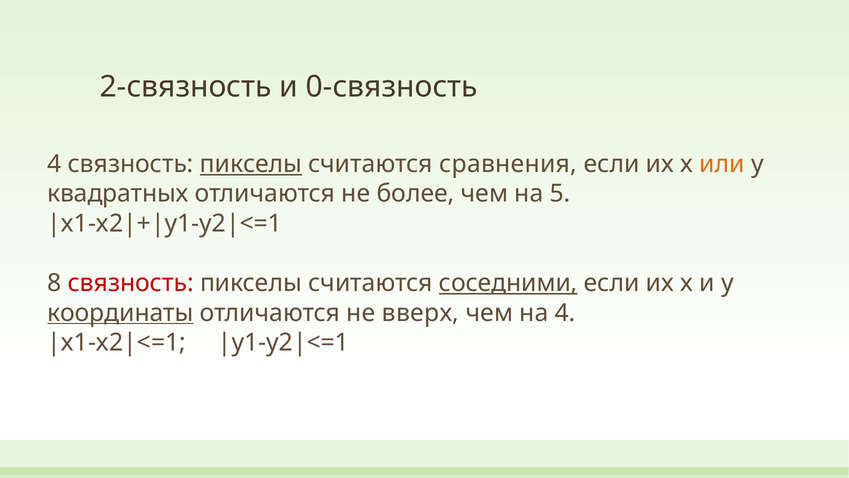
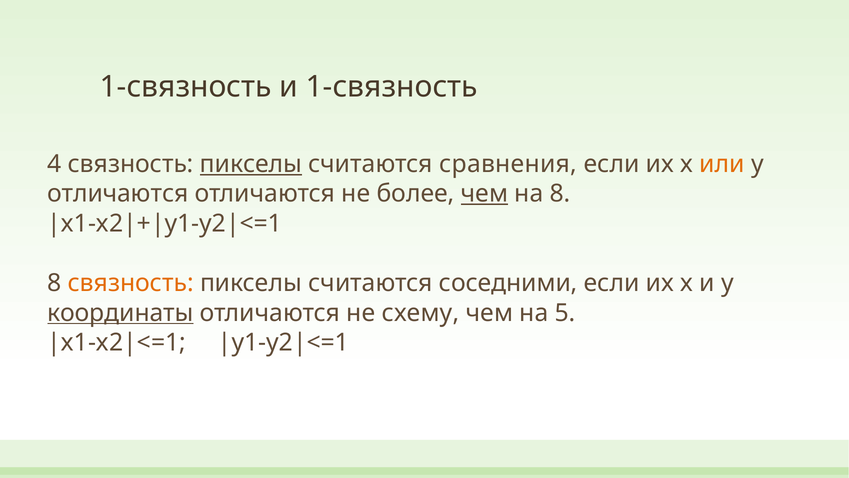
2-связность: 2-связность -> 1-связность (186, 87)
и 0-связность: 0-связность -> 1-связность (392, 87)
квадратных: квадратных -> отличаются (118, 194)
чем underline: none -> present (484, 194)
на 5: 5 -> 8 (560, 194)
связность colour: red -> orange (131, 283)
соседними underline: present -> none (508, 283)
вверх: вверх -> схему (420, 313)
на 4: 4 -> 5 (565, 313)
